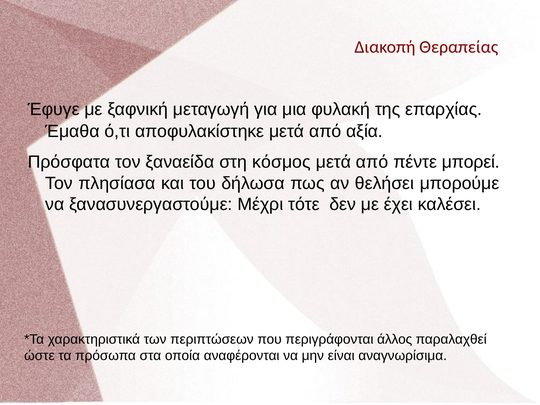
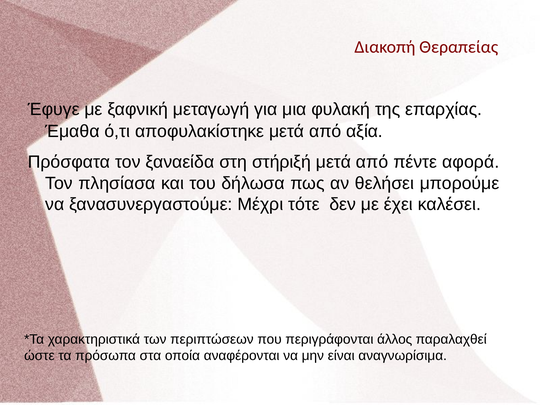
κόσμος: κόσμος -> στήριξή (282, 162)
μπορεί: μπορεί -> αφορά (471, 162)
